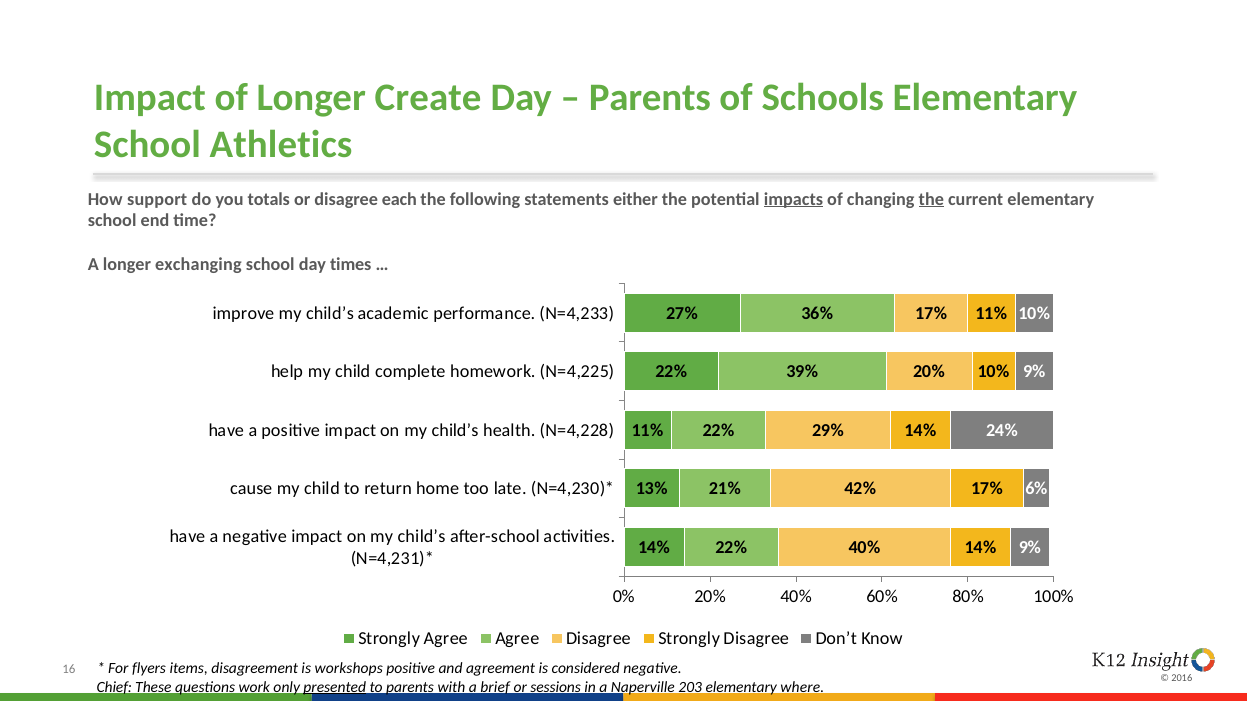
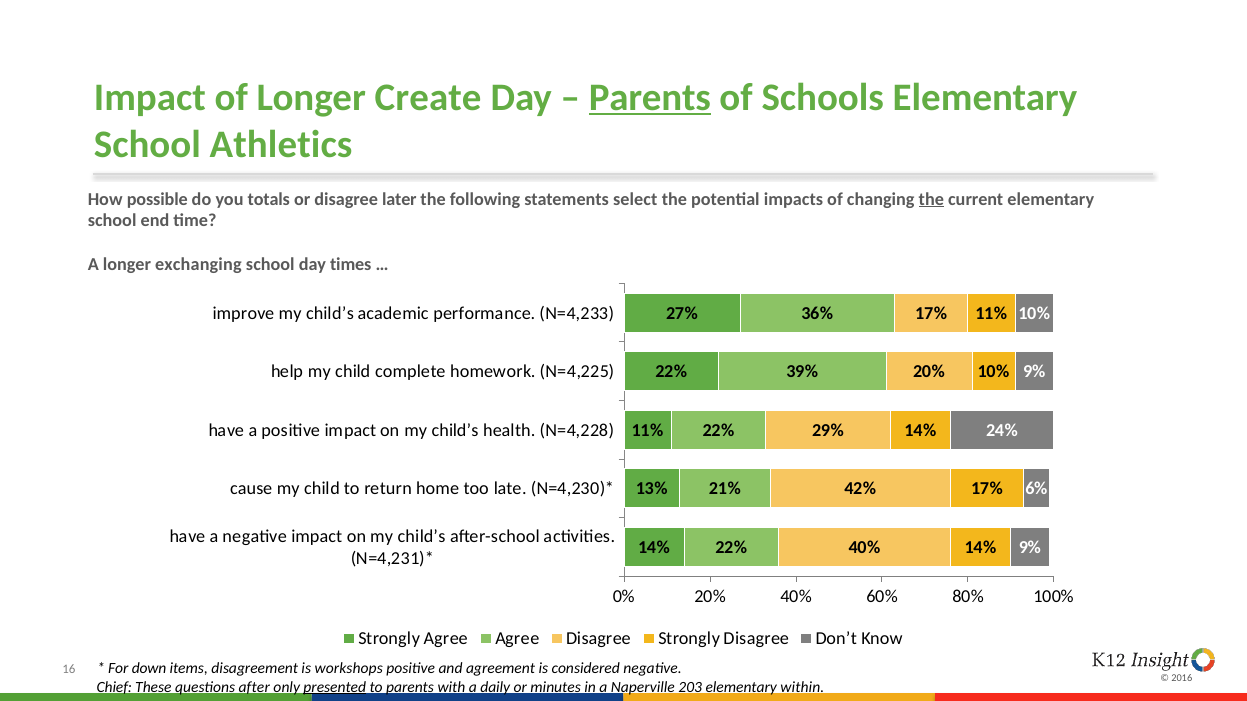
Parents underline: none -> present (650, 98)
support: support -> possible (157, 199)
each: each -> later (399, 199)
either: either -> select (635, 199)
impacts underline: present -> none (793, 199)
flyers: flyers -> down (149, 669)
work: work -> after (254, 688)
brief: brief -> daily (495, 688)
sessions: sessions -> minutes (556, 688)
where: where -> within (802, 688)
